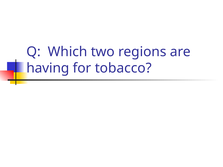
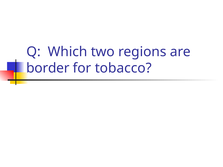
having: having -> border (48, 68)
